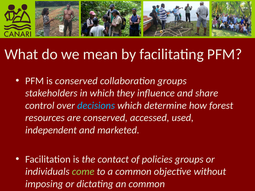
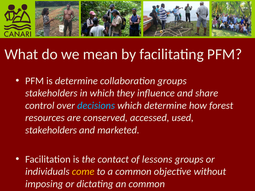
is conserved: conserved -> determine (76, 81)
independent: independent -> stakeholders (51, 130)
policies: policies -> lessons (157, 159)
come colour: light green -> yellow (83, 172)
